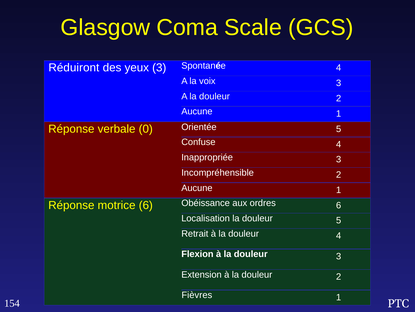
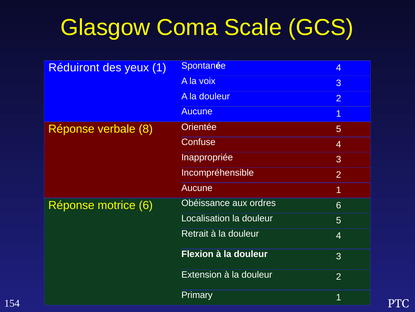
yeux 3: 3 -> 1 (159, 68)
0: 0 -> 8 (146, 129)
Fièvres: Fièvres -> Primary (197, 295)
